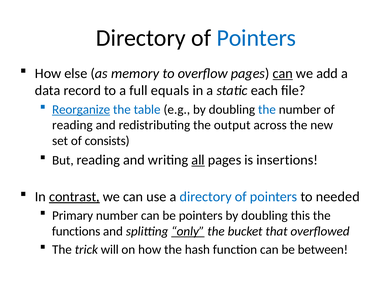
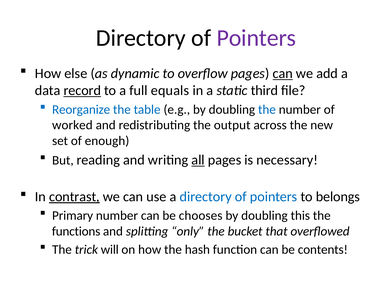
Pointers colour: blue -> purple (256, 38)
memory: memory -> dynamic (135, 74)
record underline: none -> present (82, 91)
each: each -> third (264, 91)
Reorganize underline: present -> none (81, 109)
reading: reading -> worked (72, 125)
consists: consists -> enough (107, 141)
insertions: insertions -> necessary (287, 160)
needed: needed -> belongs (338, 197)
be pointers: pointers -> chooses (201, 216)
only underline: present -> none (188, 231)
between: between -> contents (323, 249)
